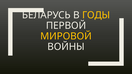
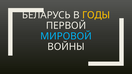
МИРОВОЙ colour: yellow -> light blue (66, 36)
